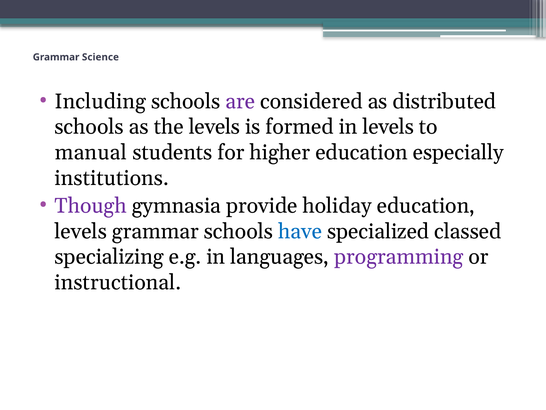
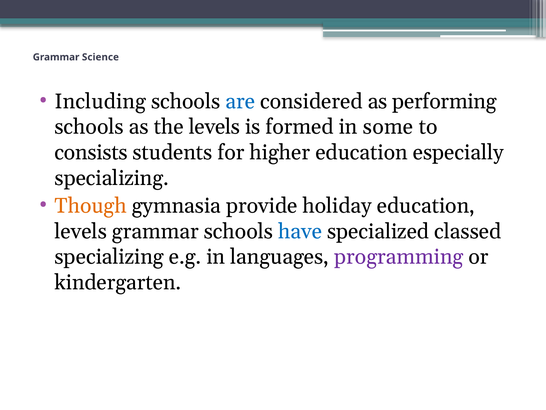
are colour: purple -> blue (240, 101)
distributed: distributed -> performing (444, 101)
in levels: levels -> some (388, 127)
manual: manual -> consists (91, 152)
institutions: institutions -> specializing (112, 178)
Though colour: purple -> orange (91, 206)
instructional: instructional -> kindergarten (118, 282)
